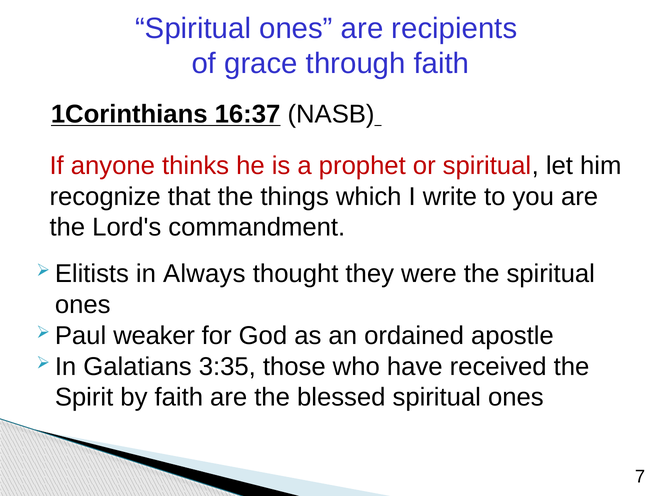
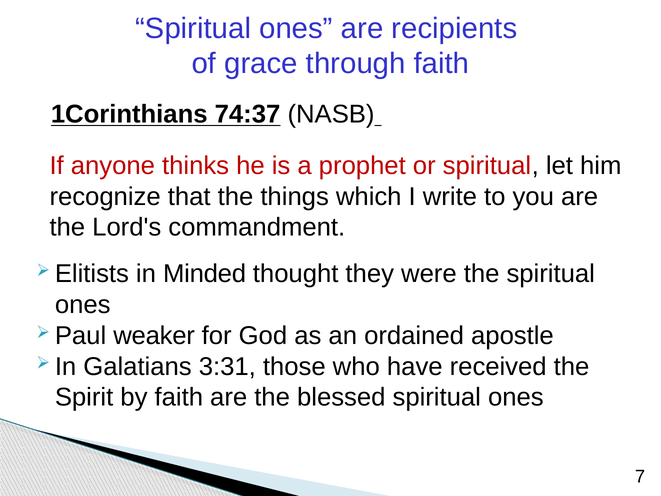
16:37: 16:37 -> 74:37 (248, 114)
Always: Always -> Minded (205, 274)
3:35: 3:35 -> 3:31 (227, 366)
